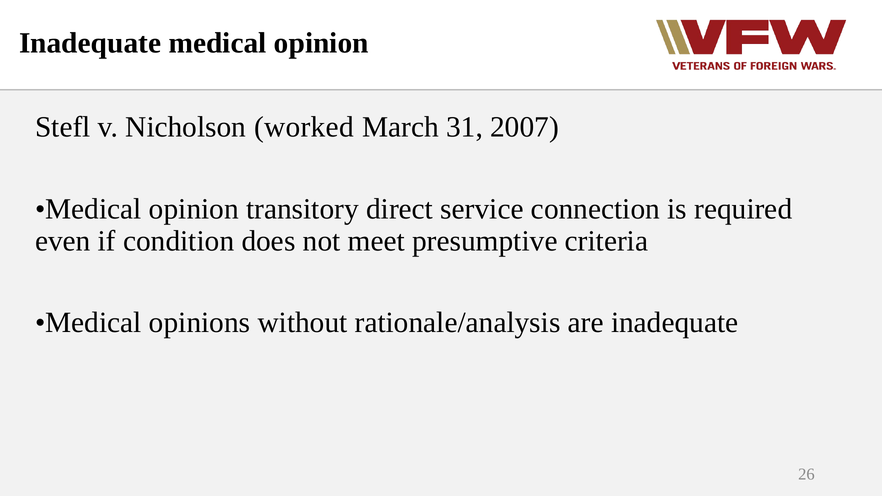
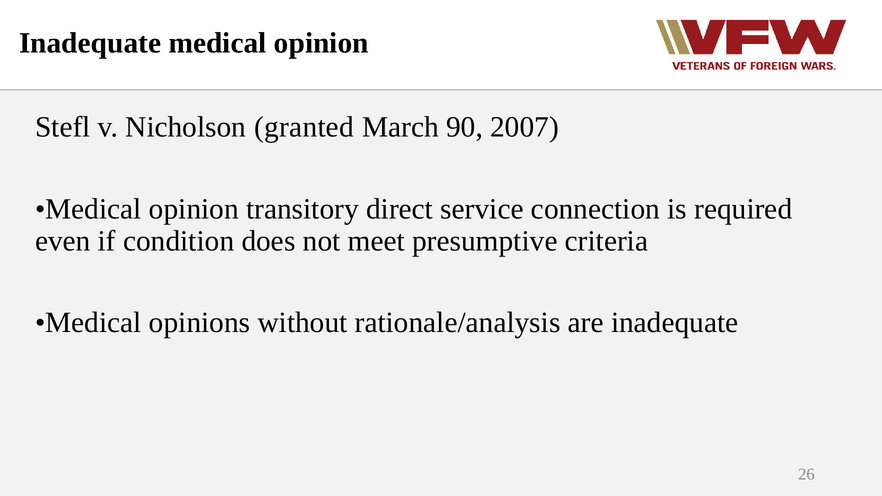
worked: worked -> granted (304, 127)
31: 31 -> 90 (465, 127)
